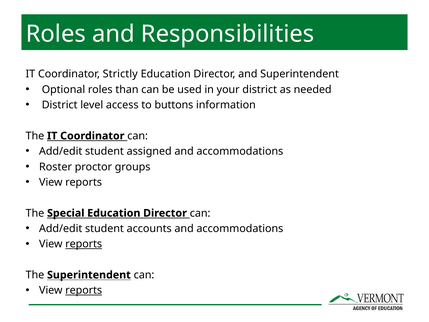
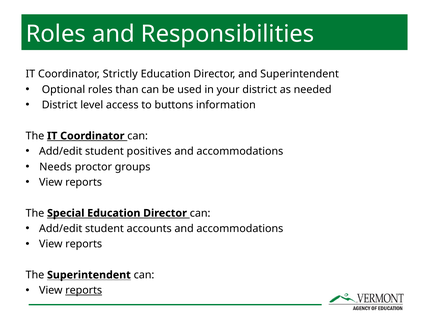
assigned: assigned -> positives (149, 151)
Roster: Roster -> Needs (55, 167)
reports underline: present -> none (84, 244)
